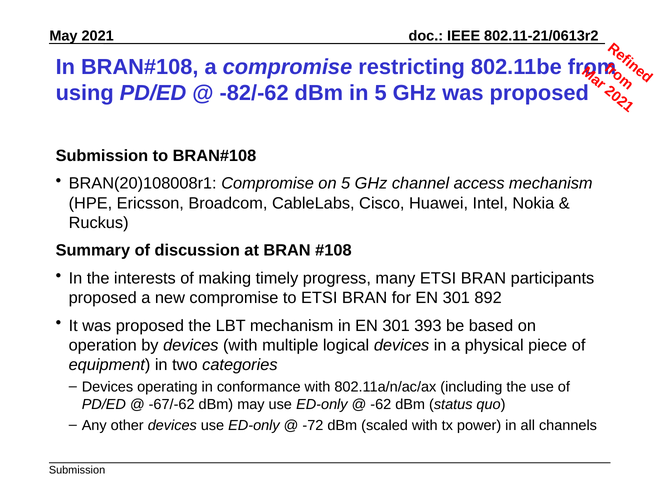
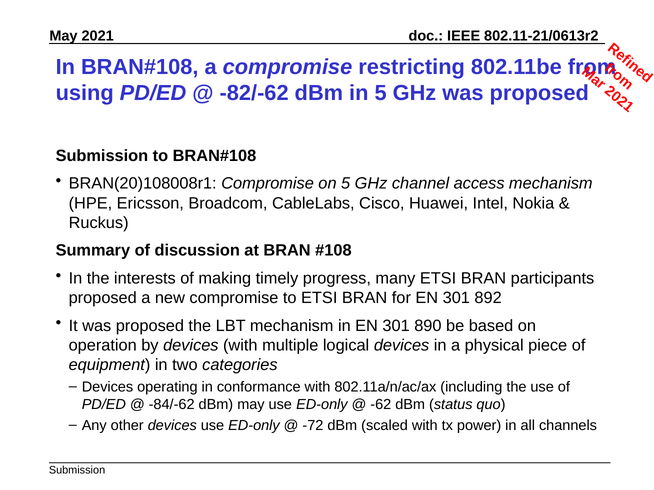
393: 393 -> 890 (428, 326)
-67/-62: -67/-62 -> -84/-62 (172, 405)
